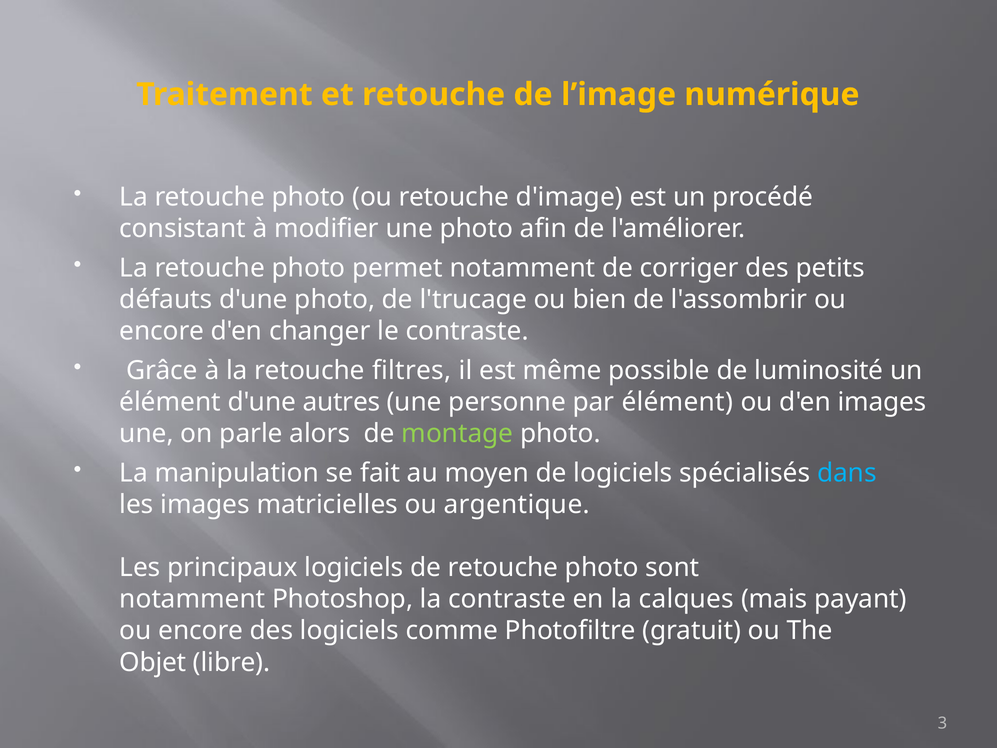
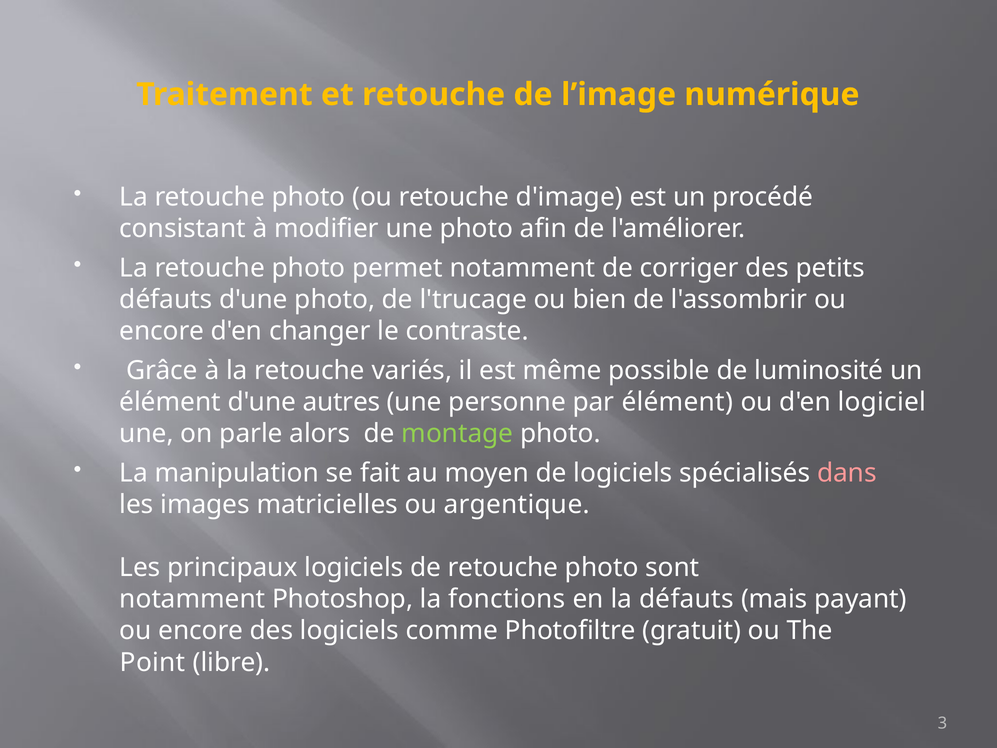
filtres: filtres -> variés (412, 370)
d'en images: images -> logiciel (882, 402)
dans colour: light blue -> pink (847, 473)
la contraste: contraste -> fonctions (507, 599)
la calques: calques -> défauts (686, 599)
Objet: Objet -> Point (153, 662)
